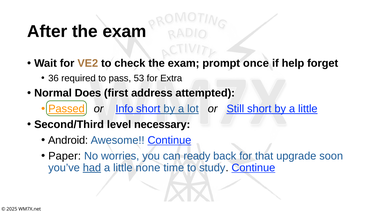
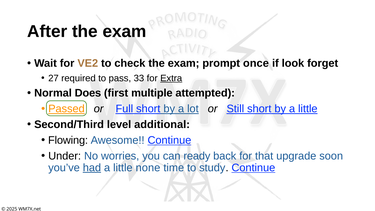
help: help -> look (293, 63)
36: 36 -> 27 (53, 78)
53: 53 -> 33 (139, 78)
Extra underline: none -> present (171, 78)
address: address -> multiple (152, 93)
Info: Info -> Full (124, 109)
necessary: necessary -> additional (162, 124)
Android: Android -> Flowing (68, 140)
Paper: Paper -> Under (65, 156)
